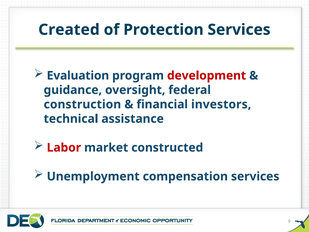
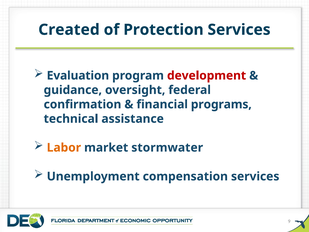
construction: construction -> confirmation (82, 104)
investors: investors -> programs (221, 104)
Labor colour: red -> orange (64, 147)
constructed: constructed -> stormwater (167, 147)
